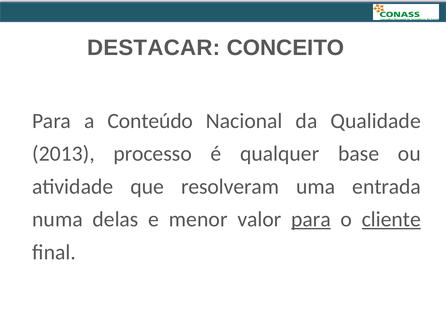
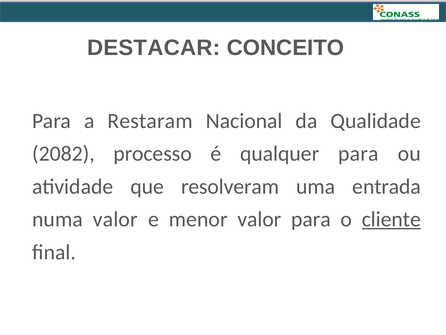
Conteúdo: Conteúdo -> Restaram (150, 121)
2013: 2013 -> 2082 (64, 153)
qualquer base: base -> para (359, 153)
numa delas: delas -> valor (115, 219)
para underline: present -> none (311, 219)
